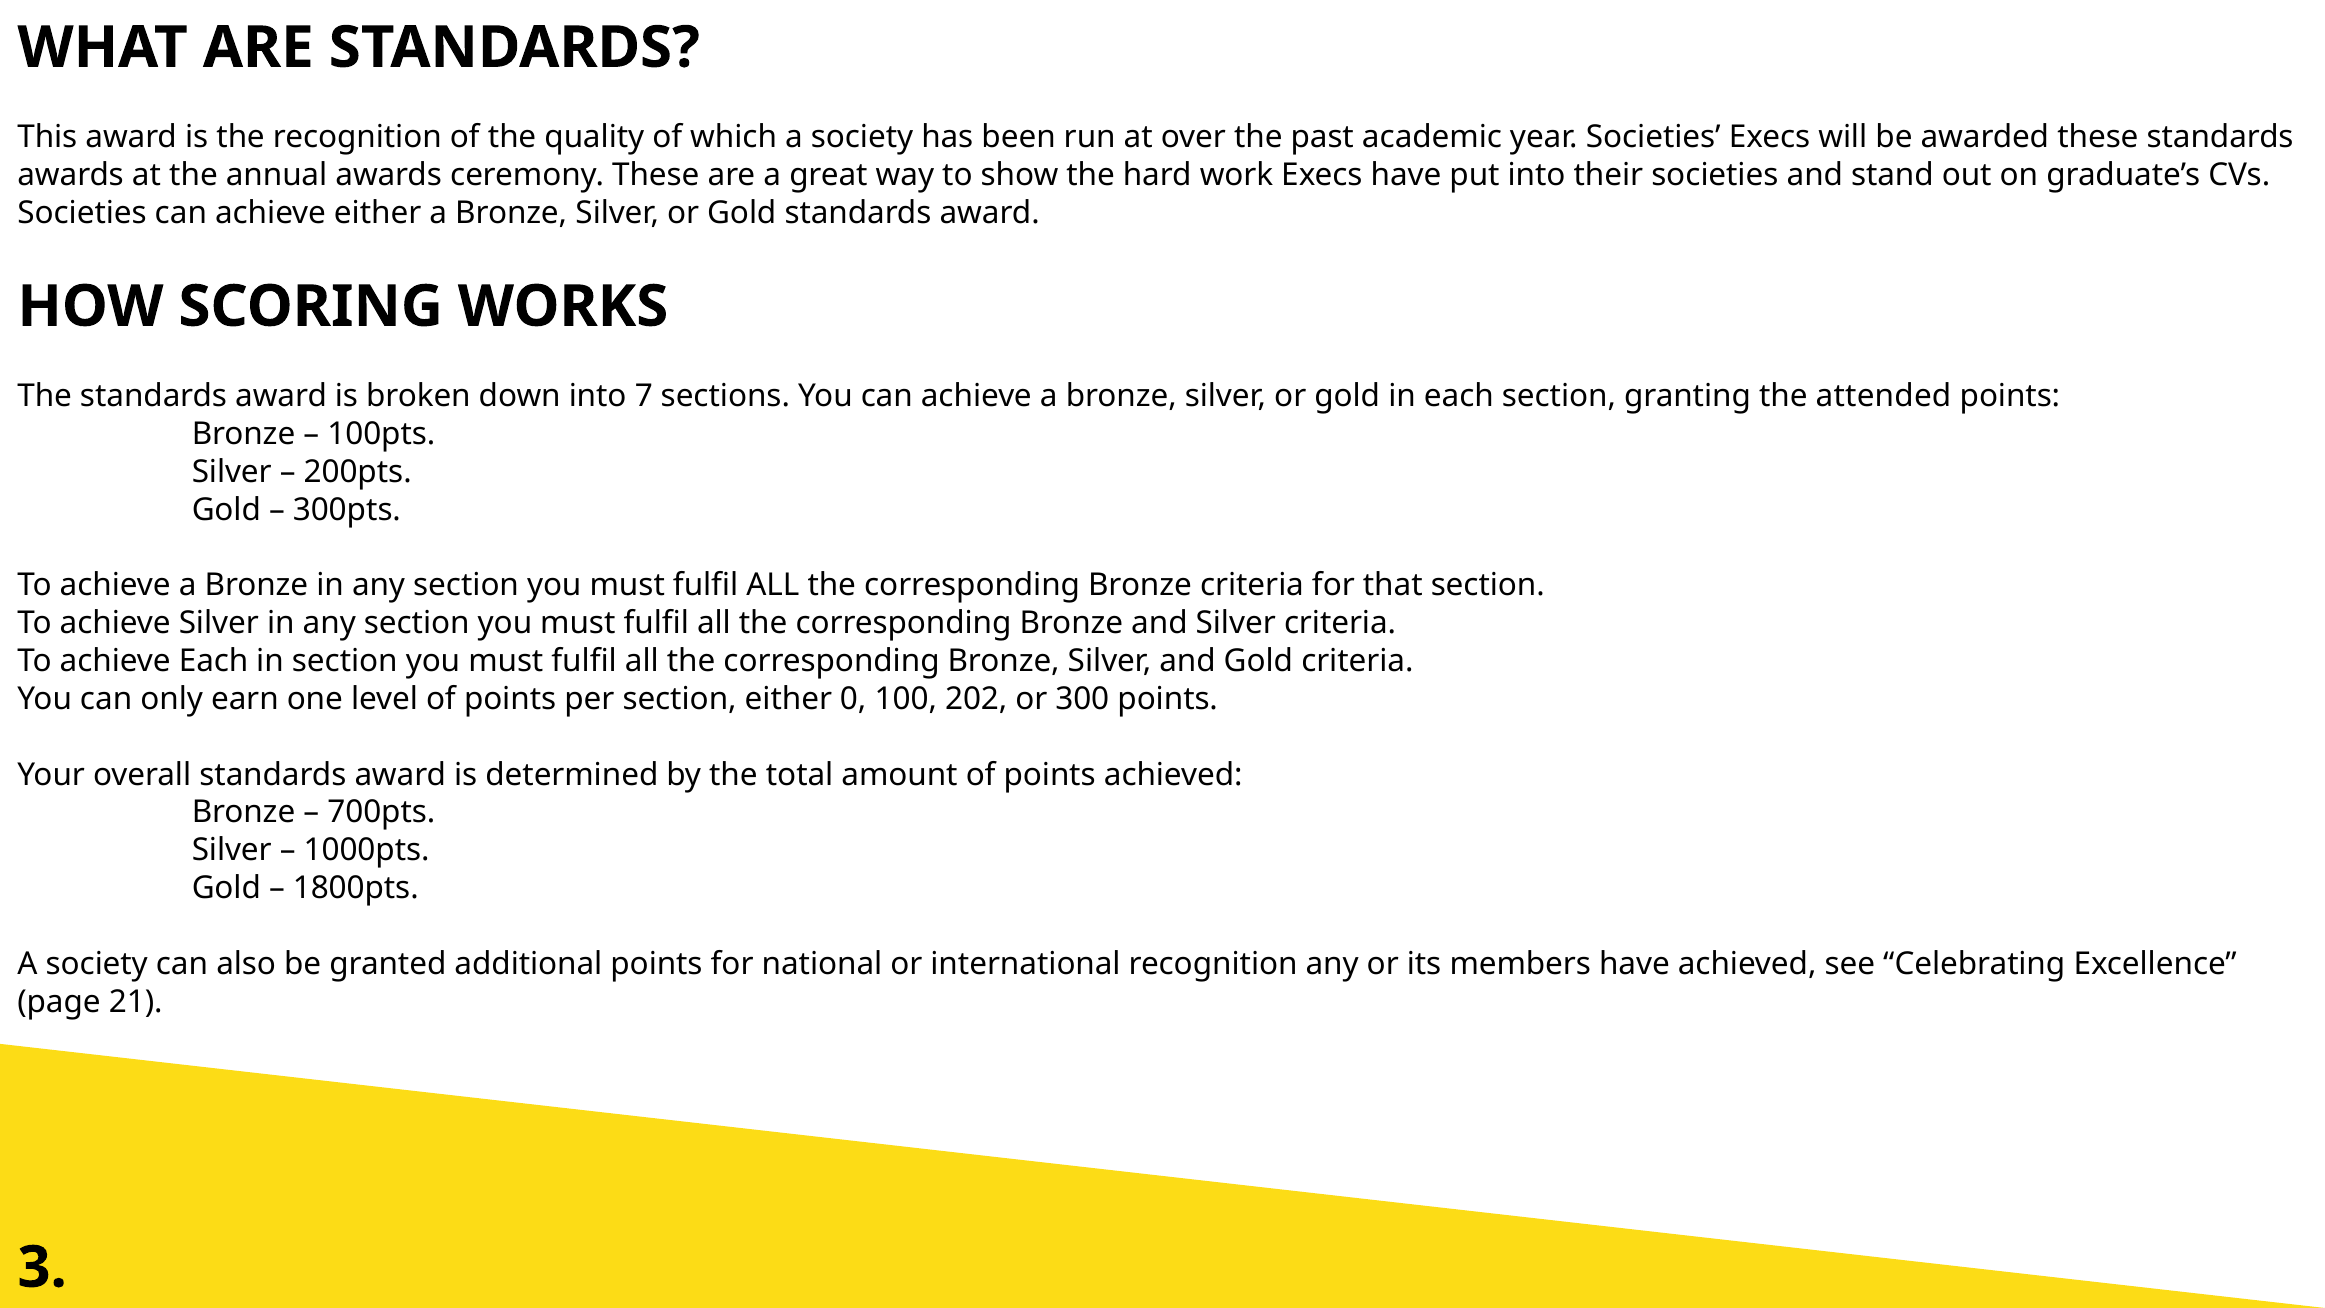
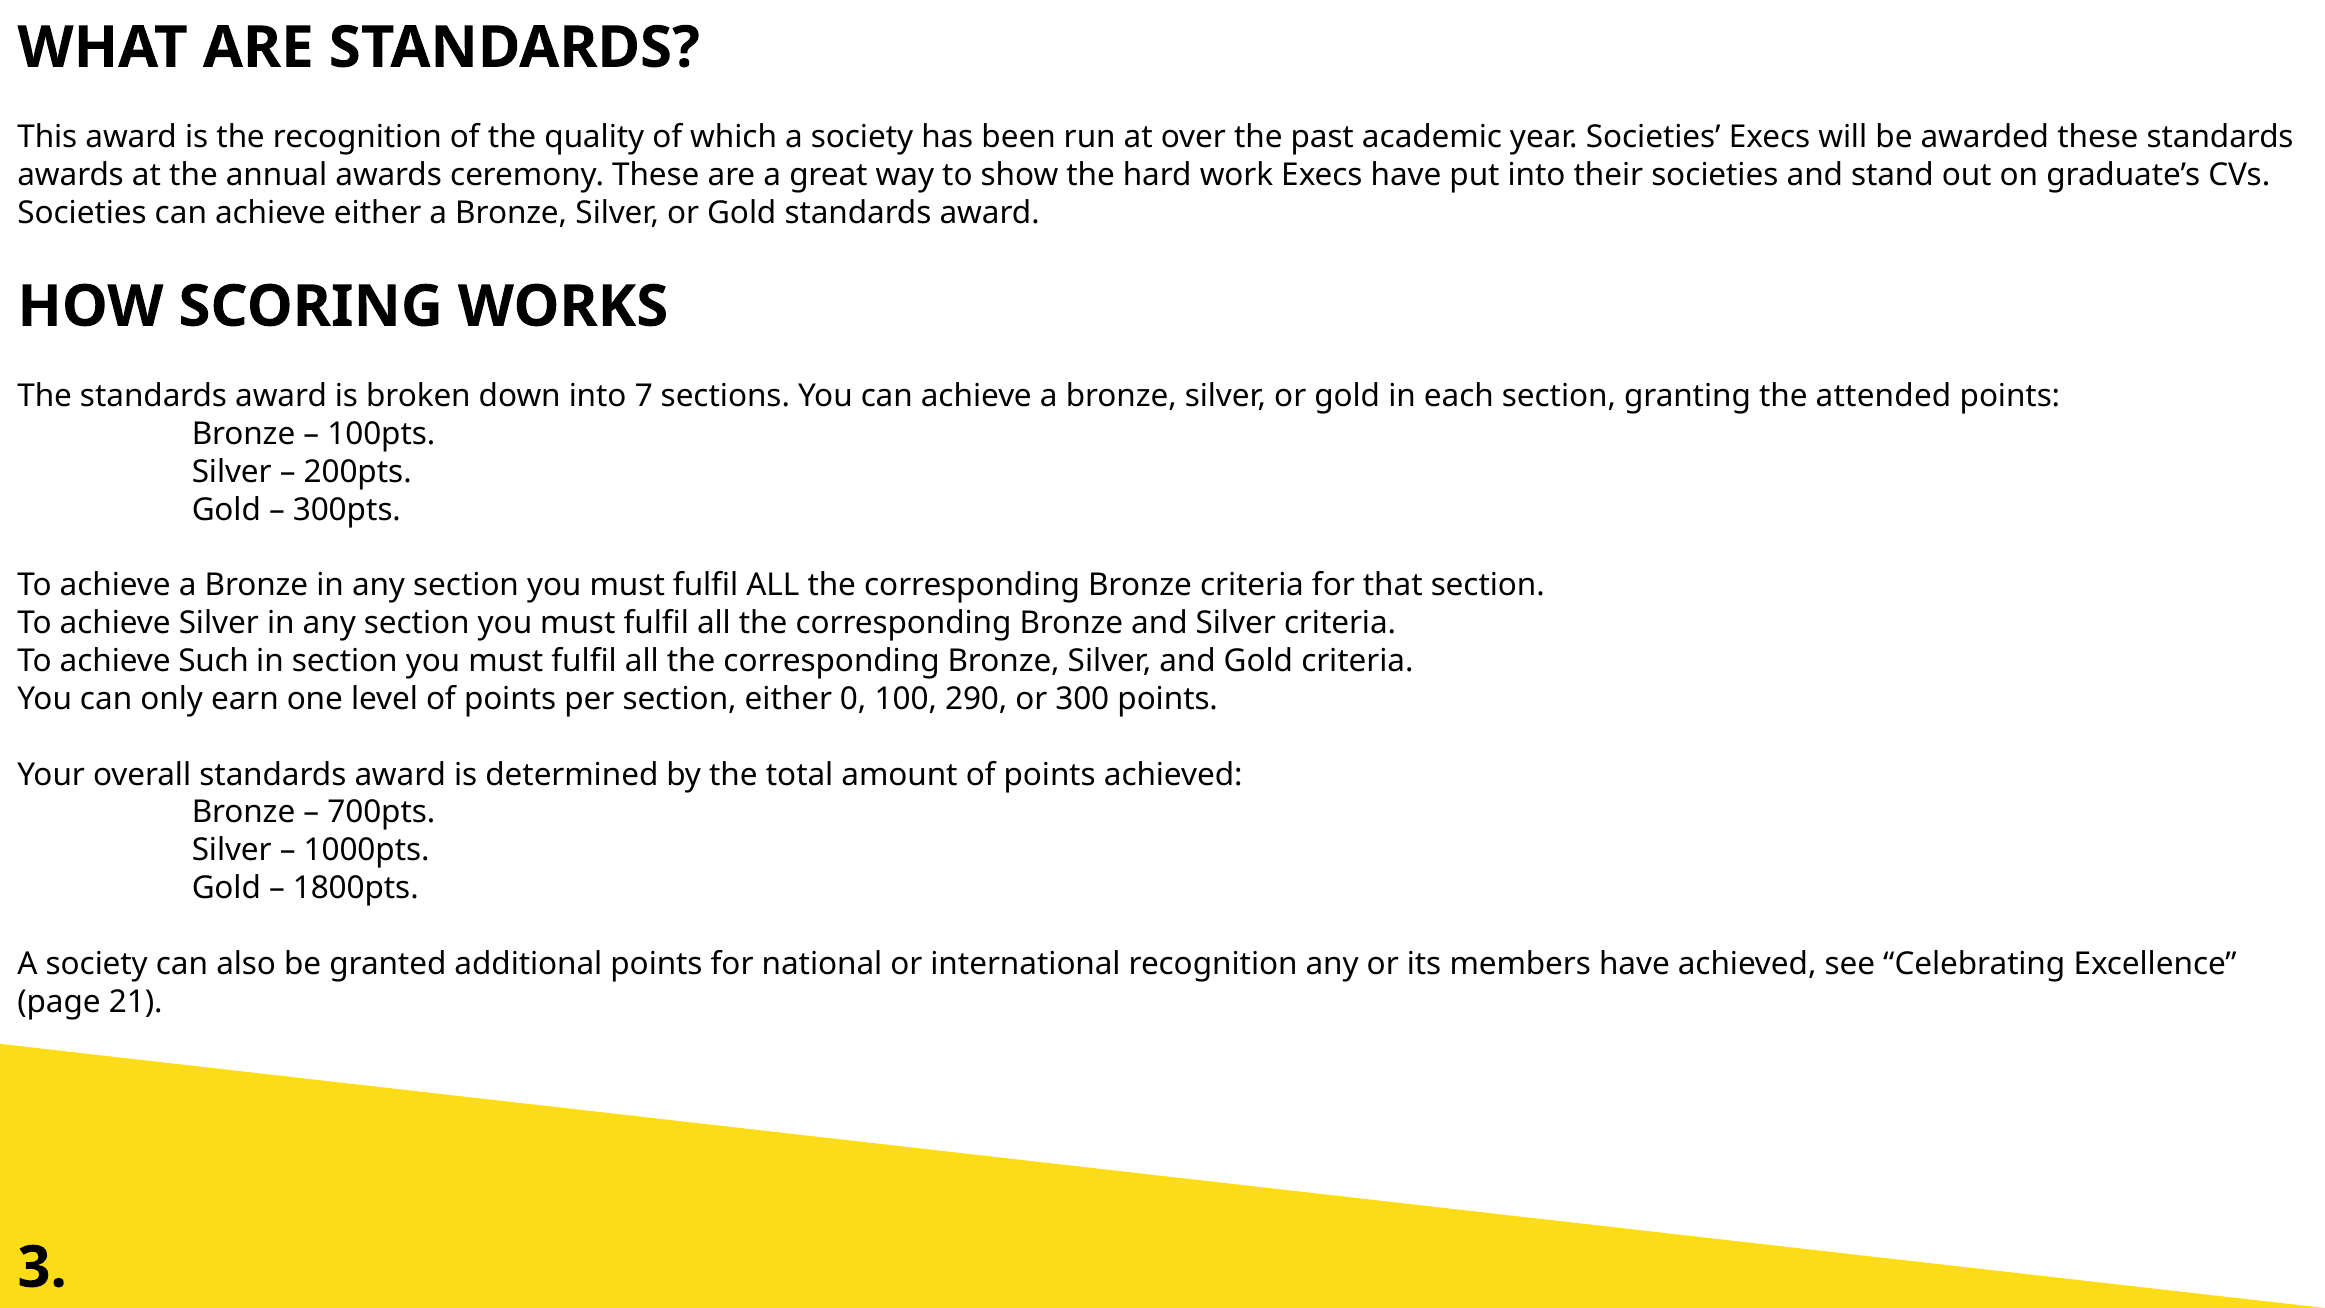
achieve Each: Each -> Such (214, 661)
202: 202 -> 290 (976, 699)
